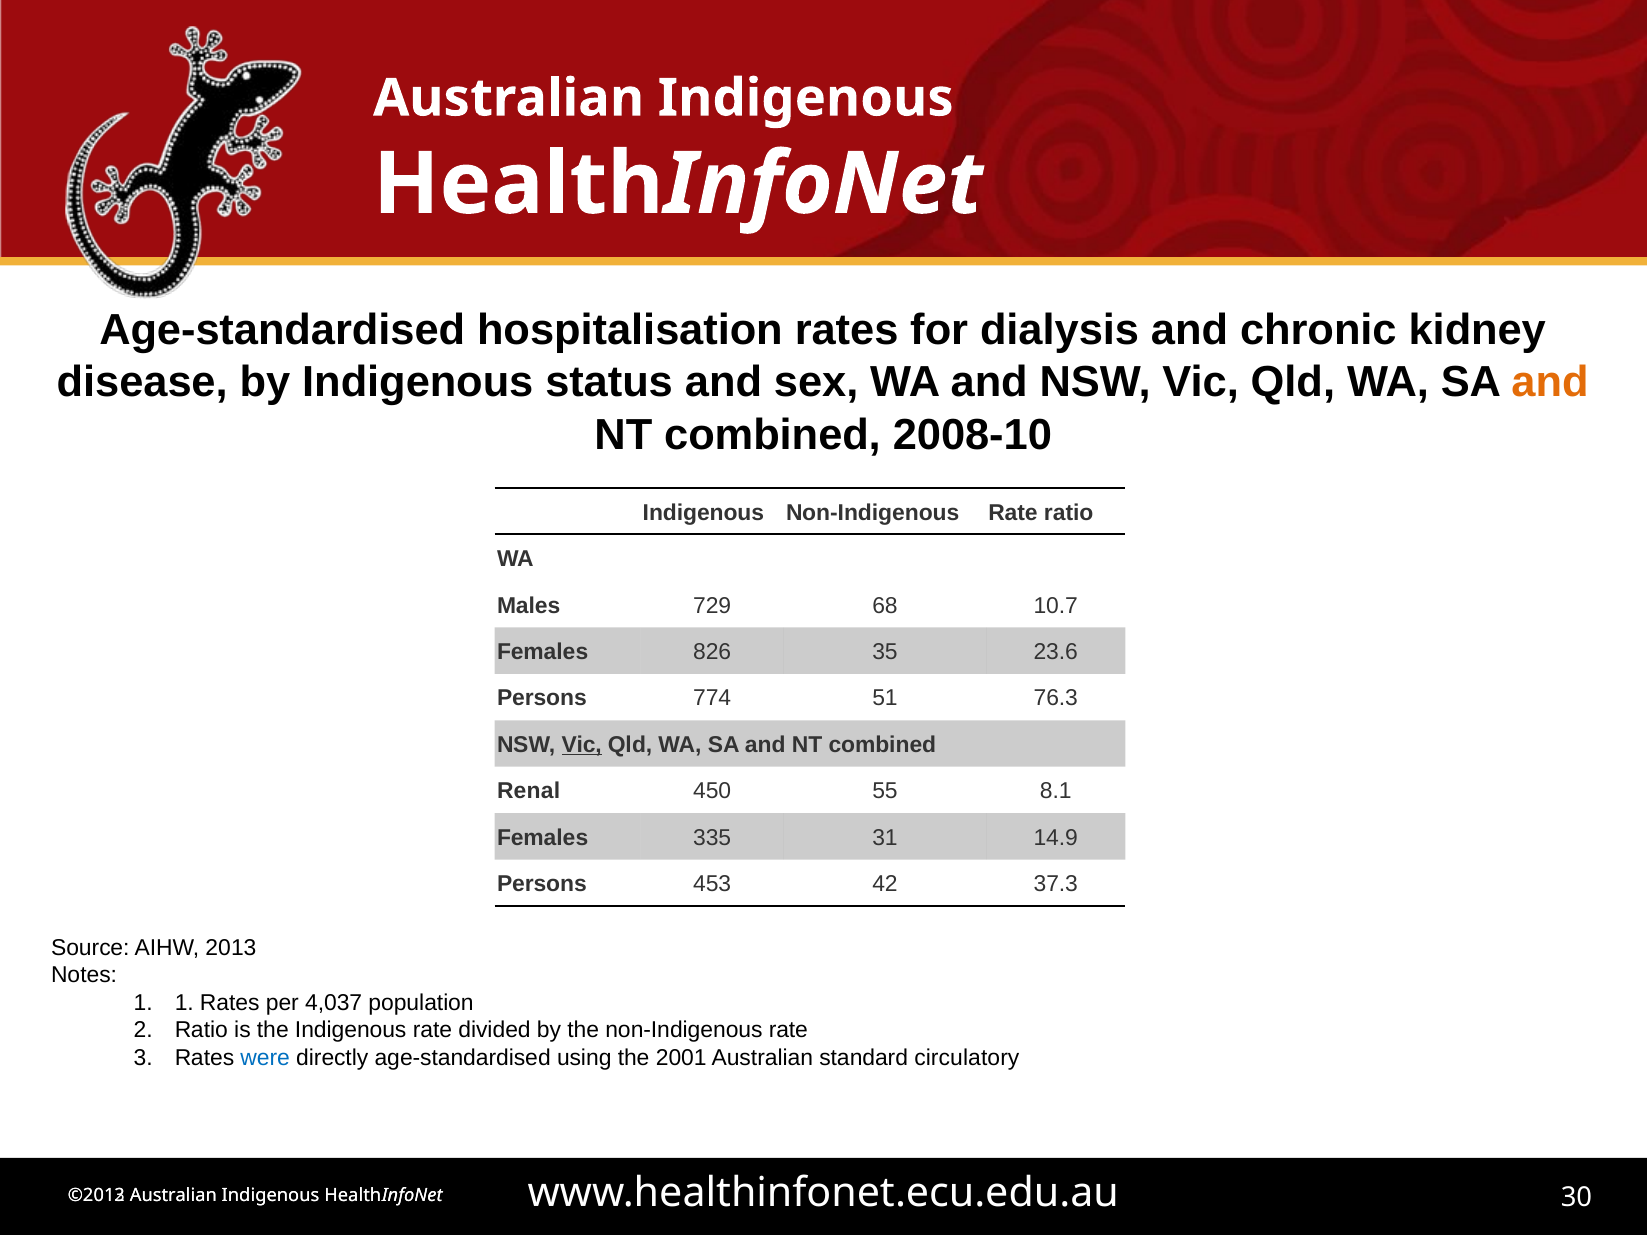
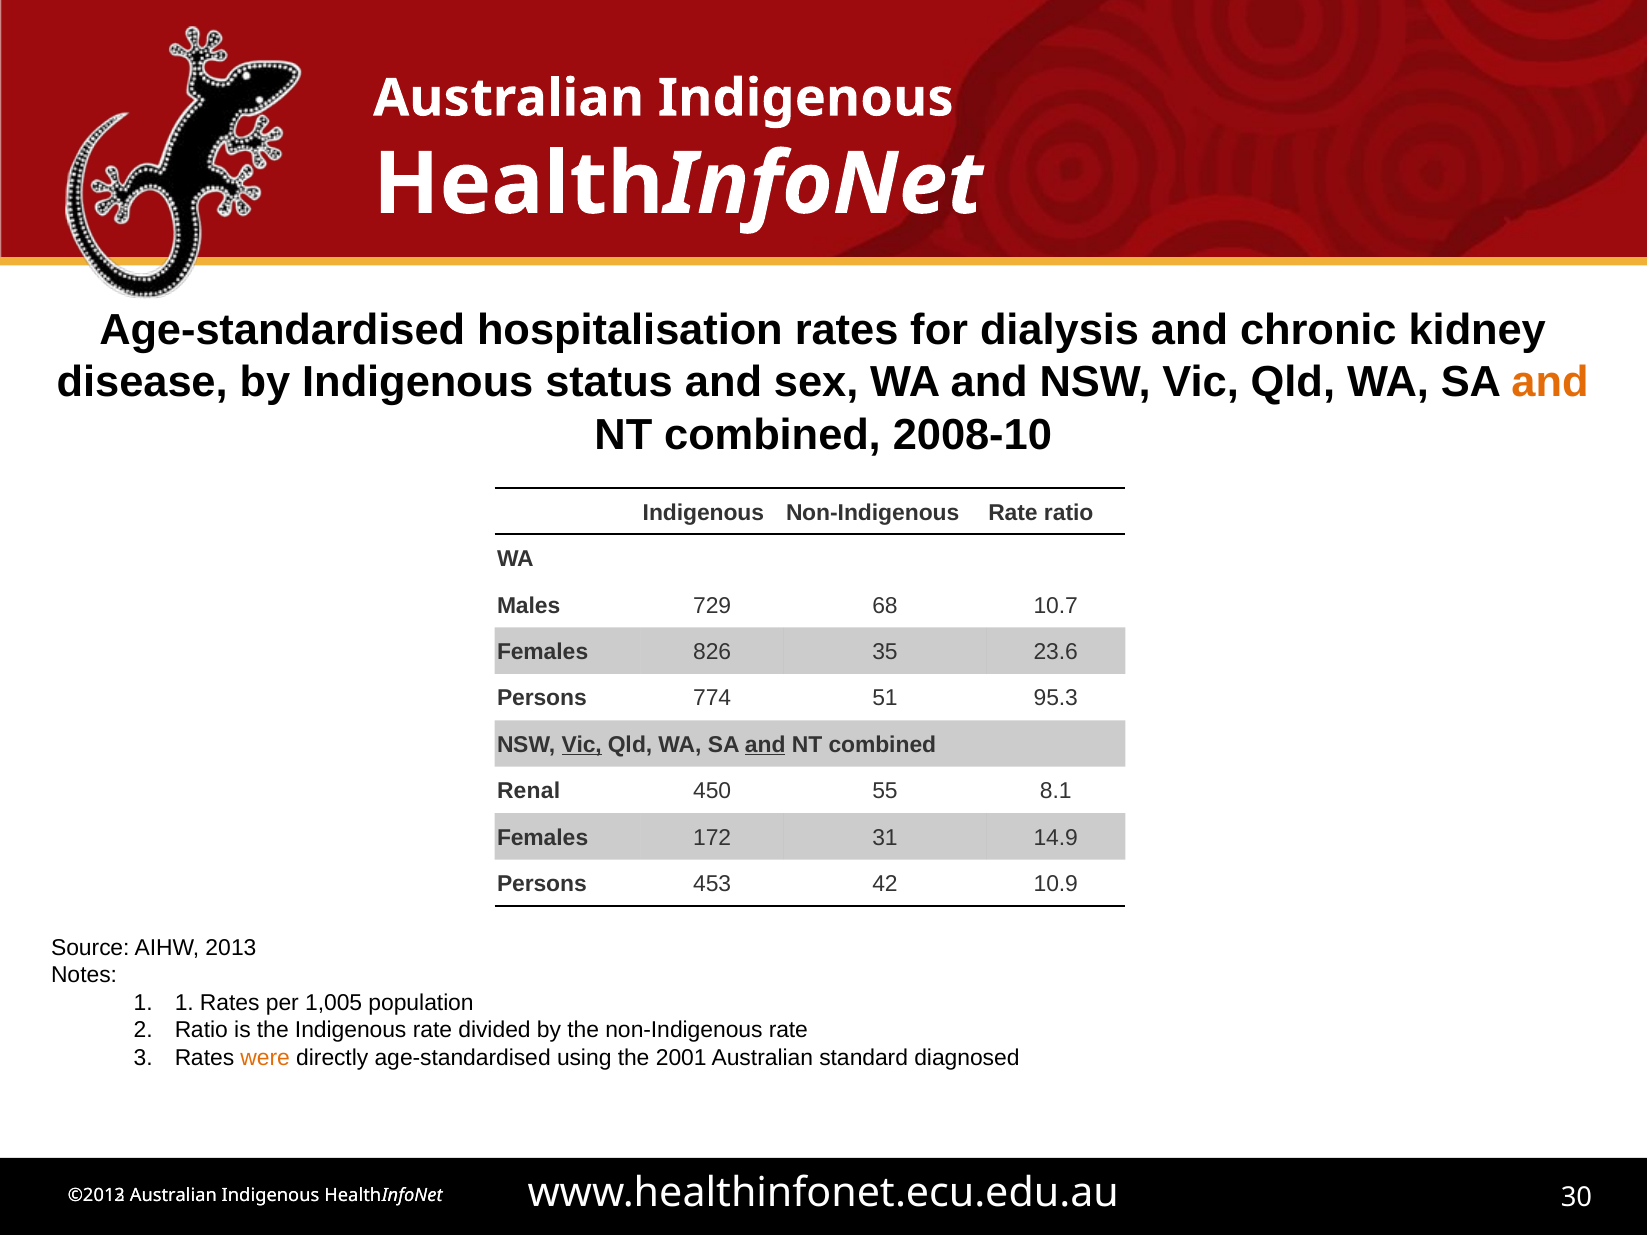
76.3: 76.3 -> 95.3 (1056, 699)
and underline: none -> present (765, 745)
335: 335 -> 172 (712, 838)
37.3: 37.3 -> 10.9 (1056, 885)
4,037: 4,037 -> 1,005 (334, 1003)
were colour: blue -> orange (265, 1058)
circulatory: circulatory -> diagnosed (967, 1058)
